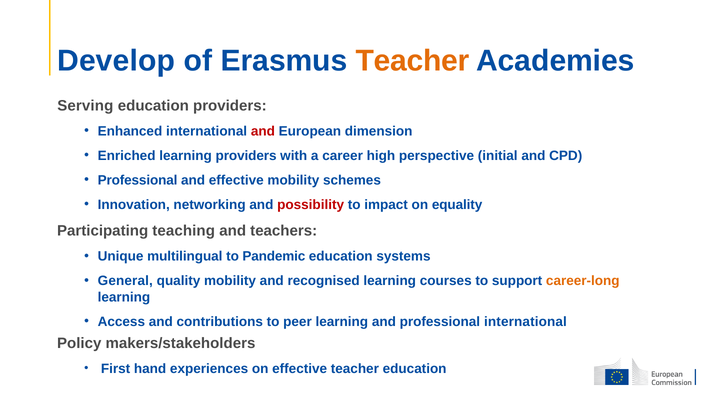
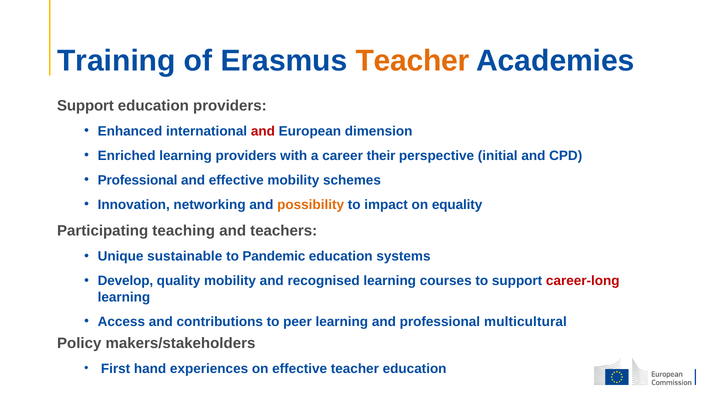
Develop: Develop -> Training (116, 61)
Serving: Serving -> Support (85, 106)
high: high -> their (381, 156)
possibility colour: red -> orange (311, 205)
multilingual: multilingual -> sustainable (185, 256)
General: General -> Develop (125, 281)
career-long colour: orange -> red (583, 281)
professional international: international -> multicultural (525, 322)
